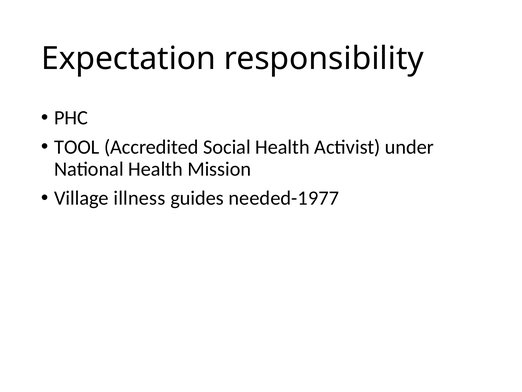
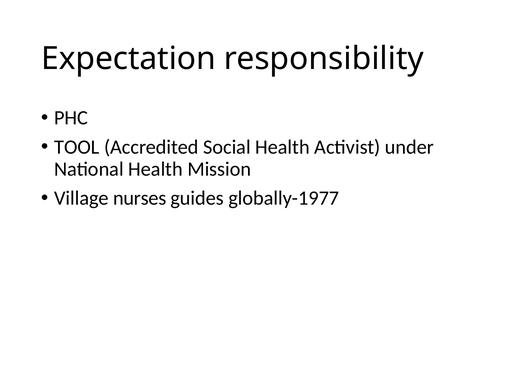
illness: illness -> nurses (140, 198)
needed-1977: needed-1977 -> globally-1977 (284, 198)
